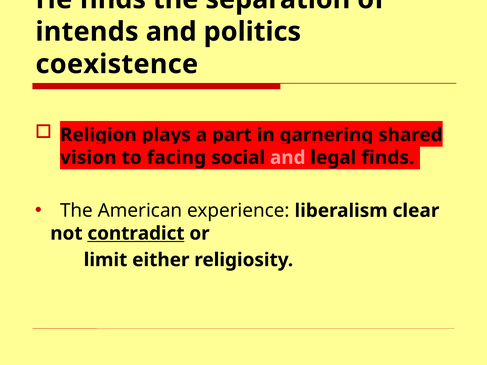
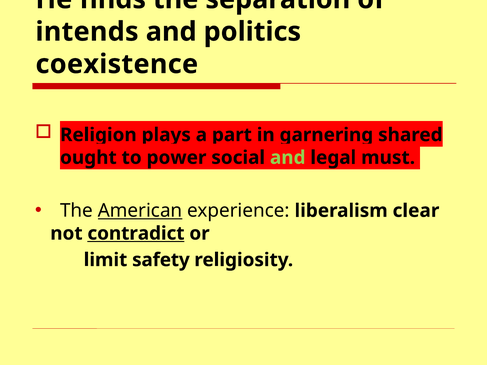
vision: vision -> ought (88, 158)
facing: facing -> power (176, 158)
and colour: pink -> light green (288, 158)
legal finds: finds -> must (388, 158)
American underline: none -> present (140, 211)
either: either -> safety (161, 260)
